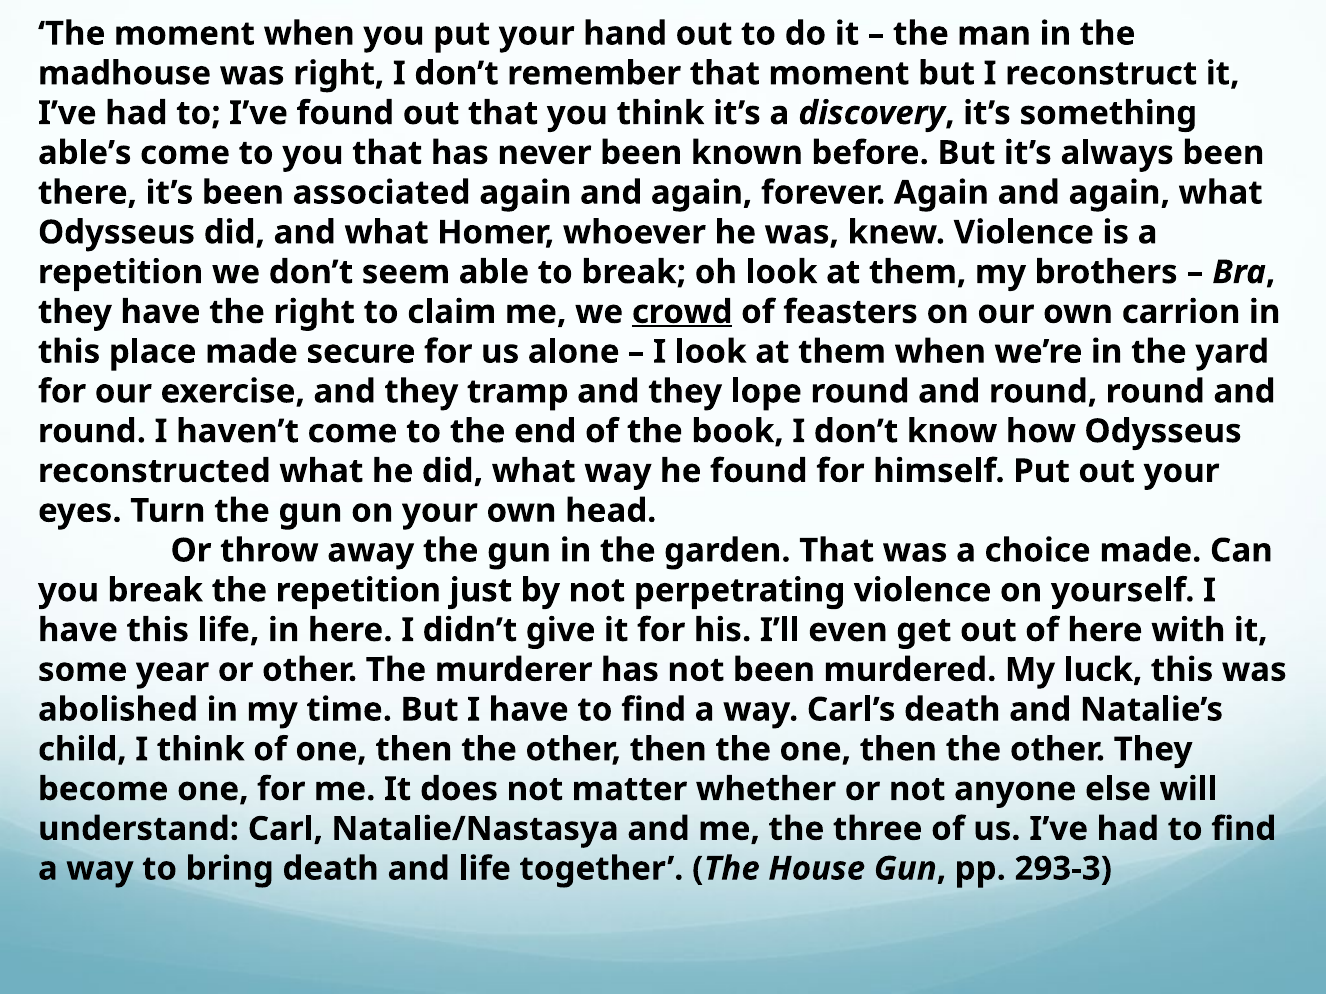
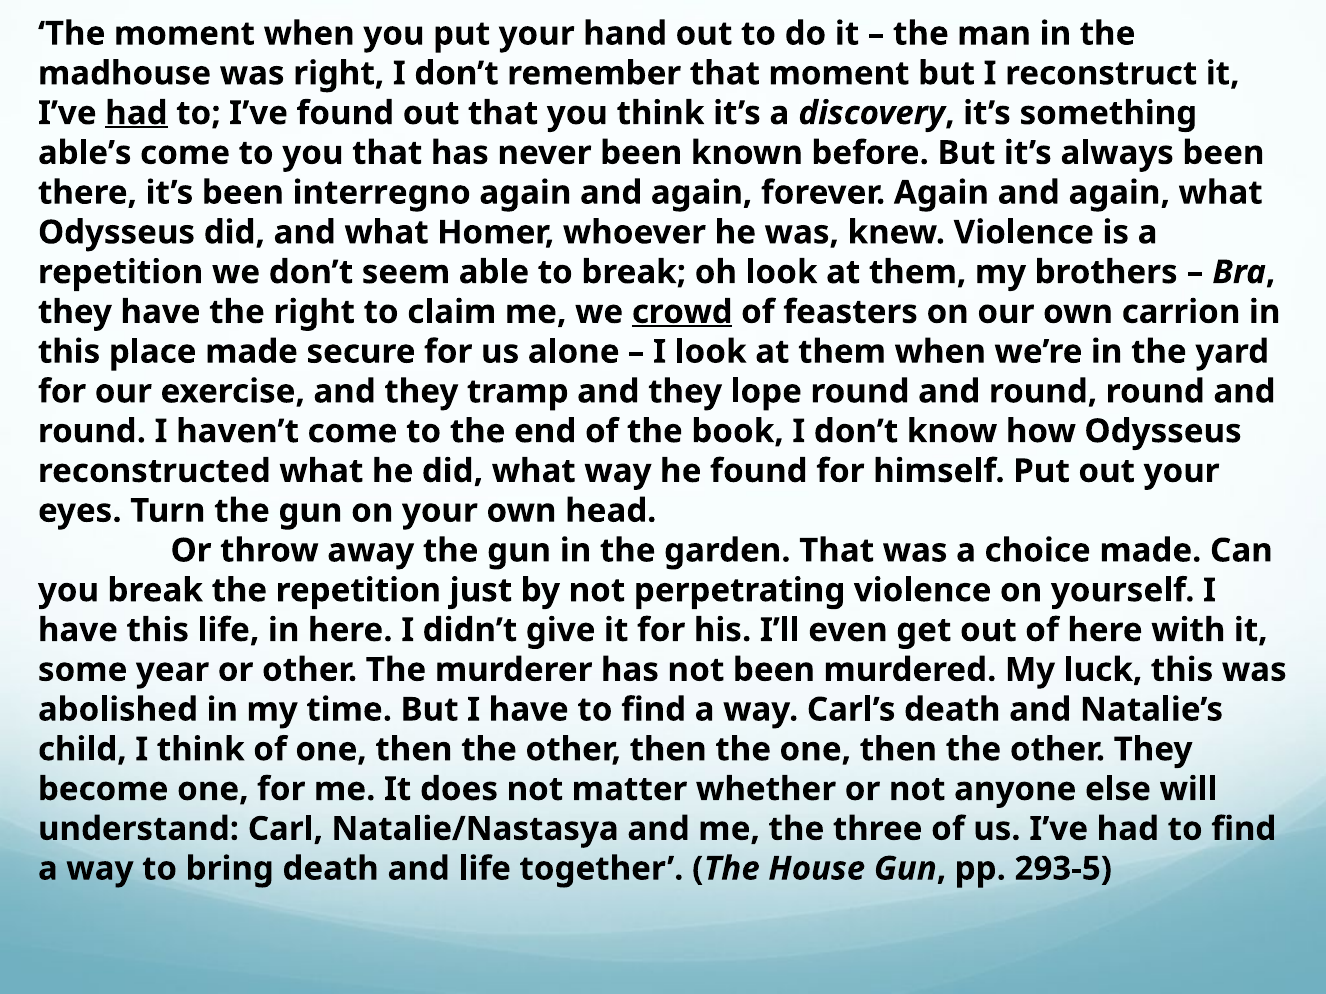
had underline: none -> present (136, 113)
associated: associated -> interregno (382, 193)
293-3: 293-3 -> 293-5 (1063, 869)
